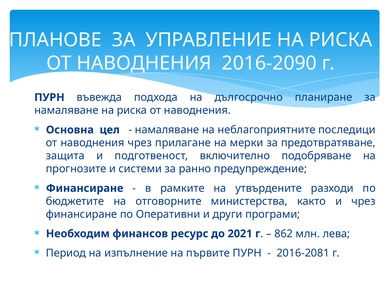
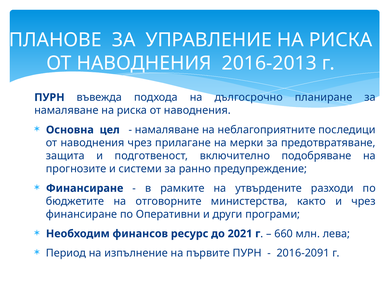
2016-2090: 2016-2090 -> 2016-2013 (269, 63)
862: 862 -> 660 (284, 234)
2016-2081: 2016-2081 -> 2016-2091 (303, 253)
